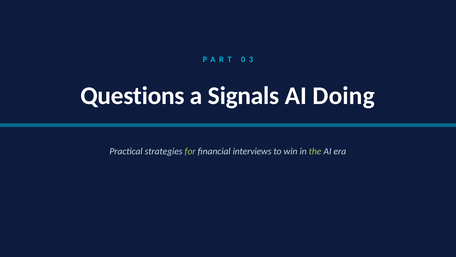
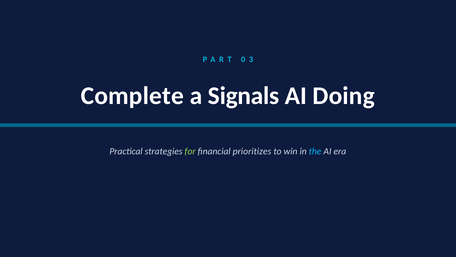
Questions: Questions -> Complete (132, 96)
interviews: interviews -> prioritizes (252, 151)
the colour: light green -> light blue (315, 151)
